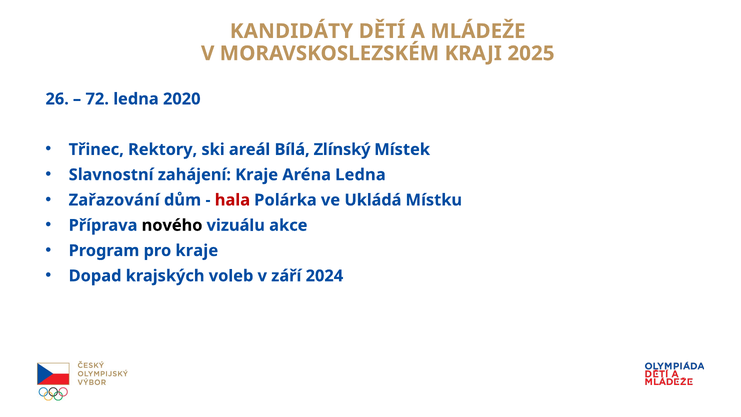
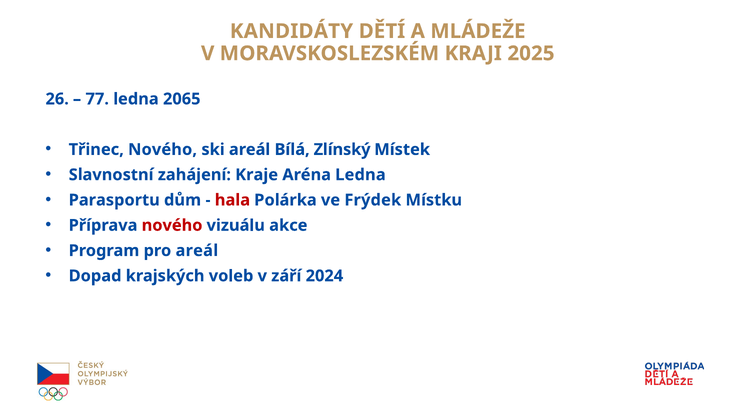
72: 72 -> 77 (97, 99)
2020: 2020 -> 2065 (182, 99)
Třinec Rektory: Rektory -> Nového (163, 149)
Zařazování: Zařazování -> Parasportu (114, 200)
Ukládá: Ukládá -> Frýdek (373, 200)
nového colour: black -> red (172, 225)
pro kraje: kraje -> areál (197, 251)
